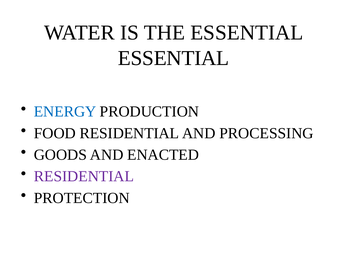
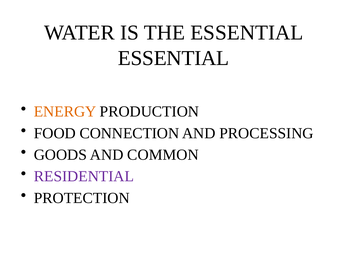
ENERGY colour: blue -> orange (65, 112)
FOOD RESIDENTIAL: RESIDENTIAL -> CONNECTION (129, 133)
ENACTED: ENACTED -> COMMON (163, 155)
